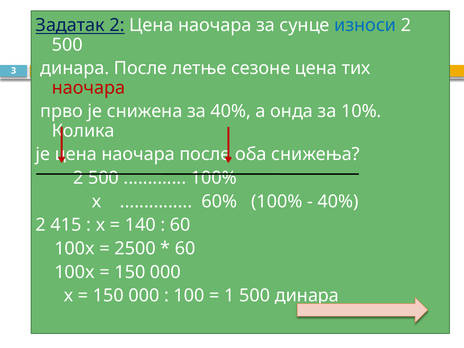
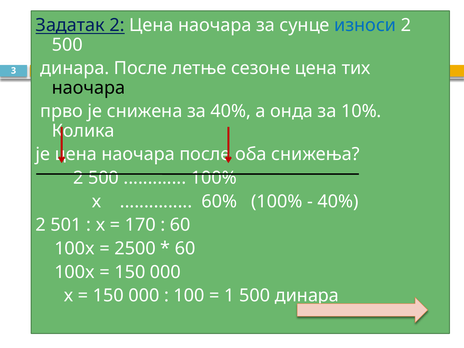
наочара colour: red -> black (89, 88)
415: 415 -> 501 (66, 225)
140: 140 -> 170 (140, 225)
